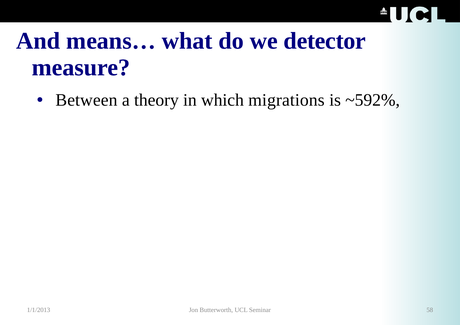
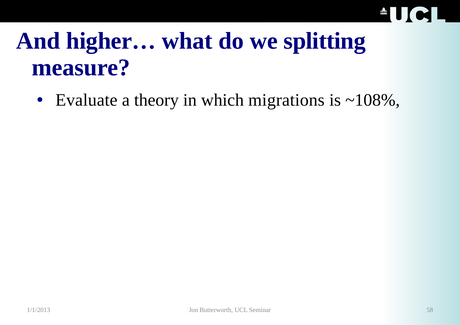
means…: means… -> higher… (111, 41)
detector: detector -> splitting (325, 41)
Between: Between -> Evaluate (86, 100)
~592%: ~592% -> ~108% (373, 100)
